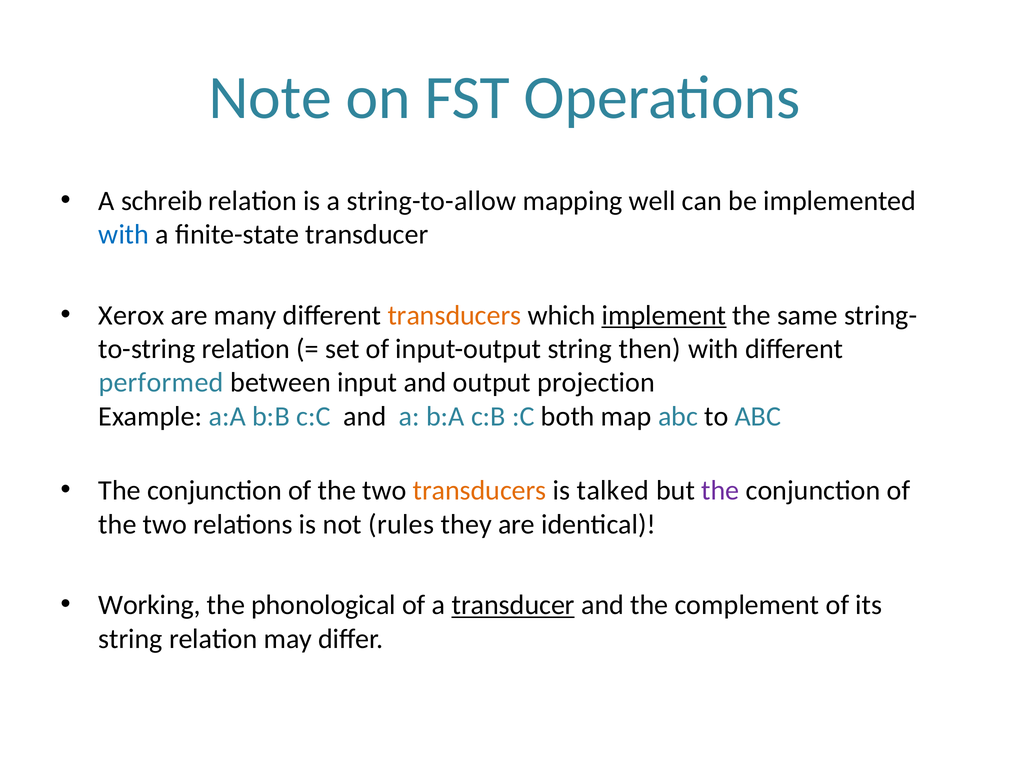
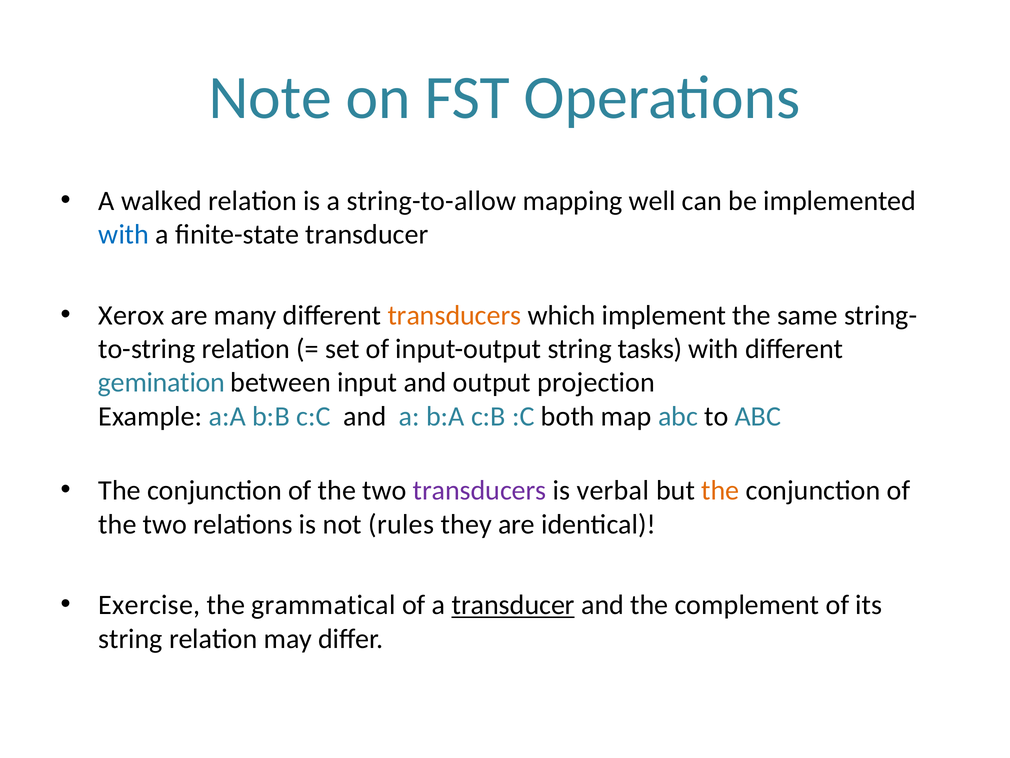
schreib: schreib -> walked (162, 201)
implement underline: present -> none (664, 315)
then: then -> tasks (650, 349)
performed: performed -> gemination (161, 382)
transducers colour: orange -> purple (480, 490)
talked: talked -> verbal (613, 490)
the colour: purple -> orange (720, 490)
Working: Working -> Exercise (149, 605)
phonological: phonological -> grammatical (323, 605)
